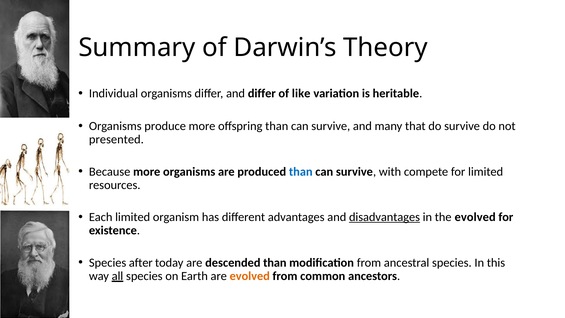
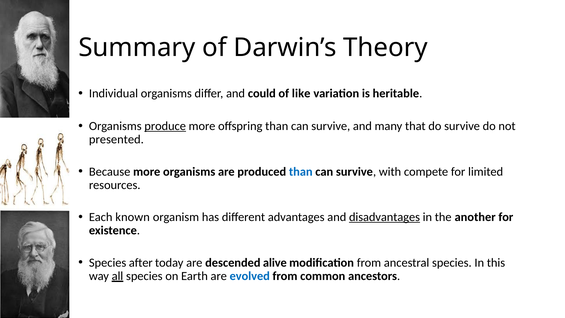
and differ: differ -> could (262, 93)
produce underline: none -> present (165, 126)
Each limited: limited -> known (133, 217)
the evolved: evolved -> another (475, 217)
descended than: than -> alive (275, 262)
evolved colour: orange -> blue (250, 276)
